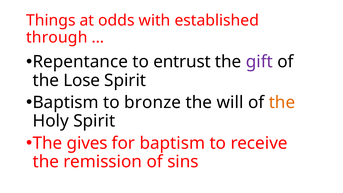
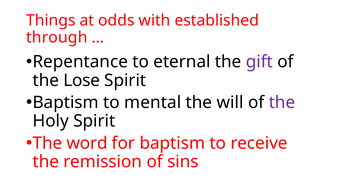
entrust: entrust -> eternal (182, 62)
bronze: bronze -> mental (153, 102)
the colour: orange -> purple (282, 102)
gives: gives -> word (87, 143)
